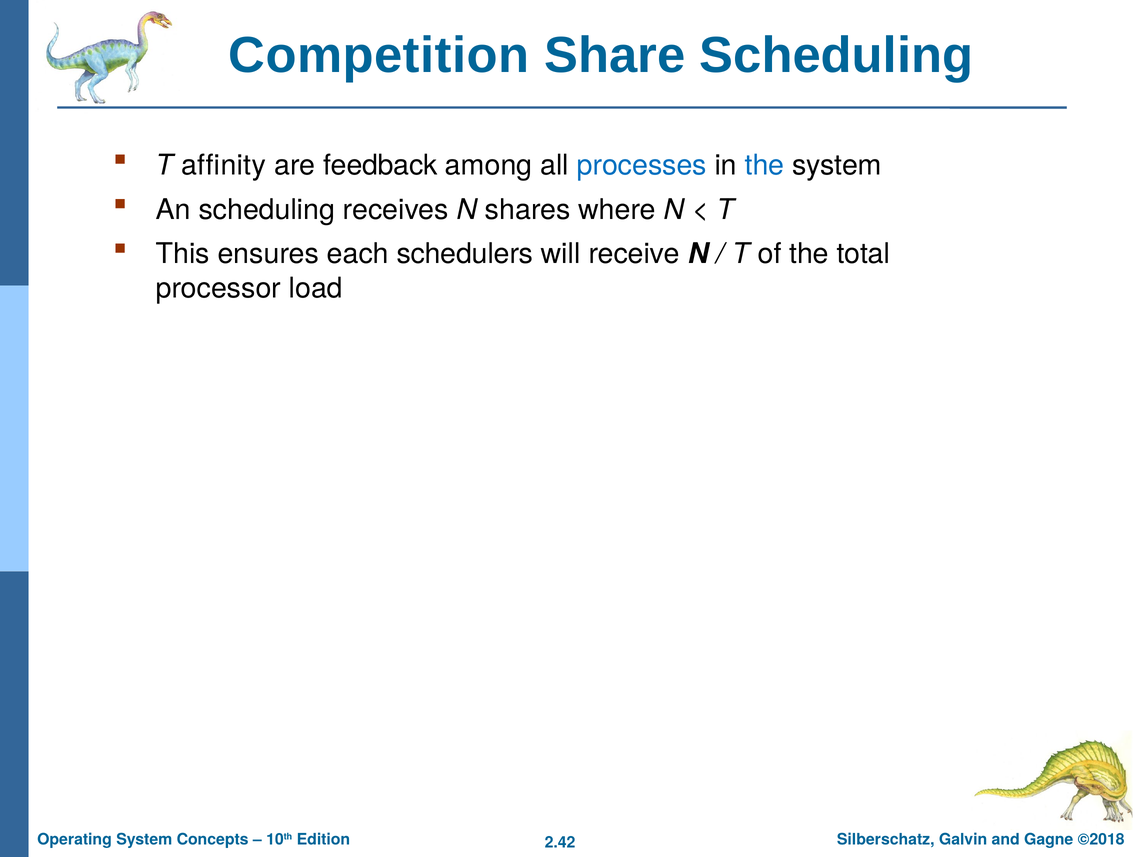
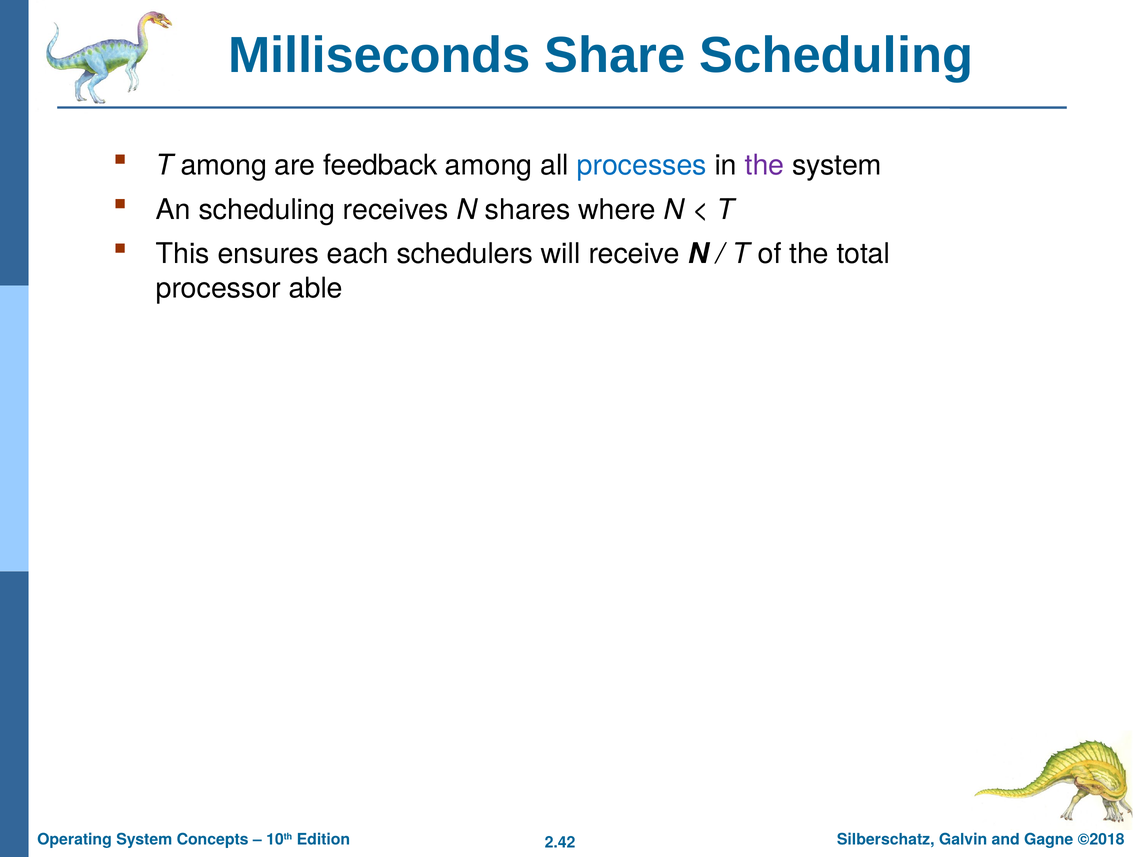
Competition: Competition -> Milliseconds (379, 55)
T affinity: affinity -> among (224, 166)
the colour: blue -> purple (764, 166)
load: load -> able (316, 288)
